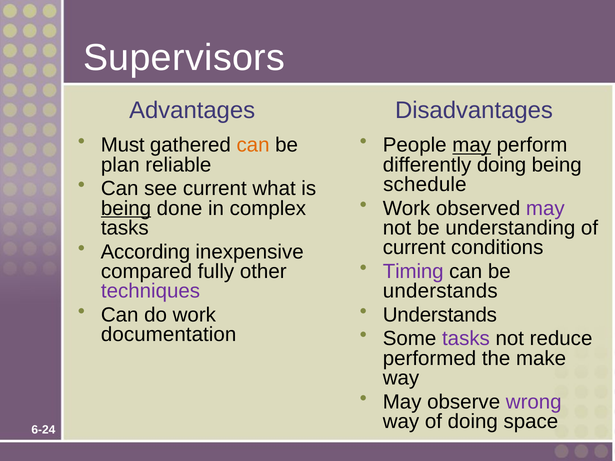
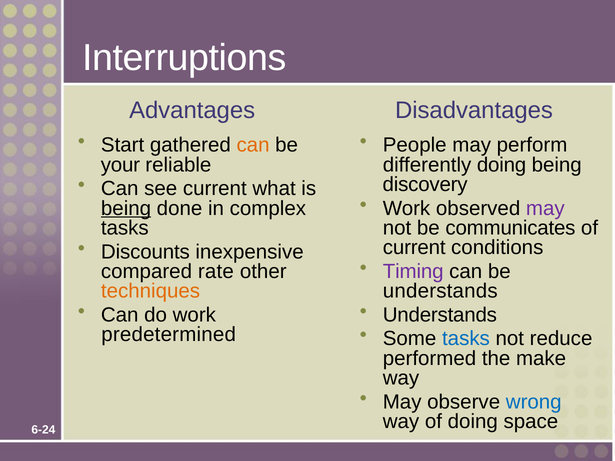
Supervisors: Supervisors -> Interruptions (184, 58)
Must: Must -> Start (123, 145)
may underline: present -> none (472, 145)
plan: plan -> your (120, 165)
schedule: schedule -> discovery (425, 185)
understanding: understanding -> communicates (510, 228)
According: According -> Discounts (145, 252)
fully: fully -> rate (216, 272)
techniques colour: purple -> orange (151, 291)
documentation: documentation -> predetermined (169, 335)
tasks colour: purple -> blue (466, 339)
wrong colour: purple -> blue (534, 402)
